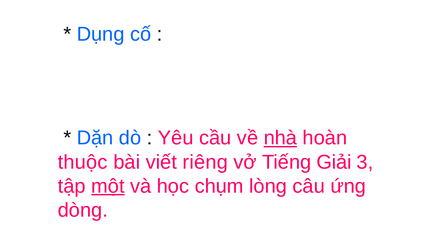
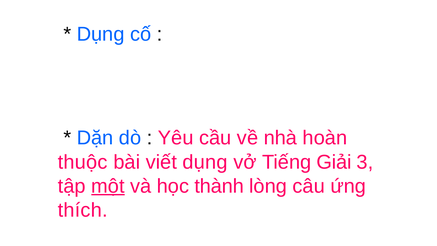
nhà underline: present -> none (280, 138)
viết riêng: riêng -> dụng (205, 162)
chụm: chụm -> thành (219, 186)
dòng: dòng -> thích (83, 210)
